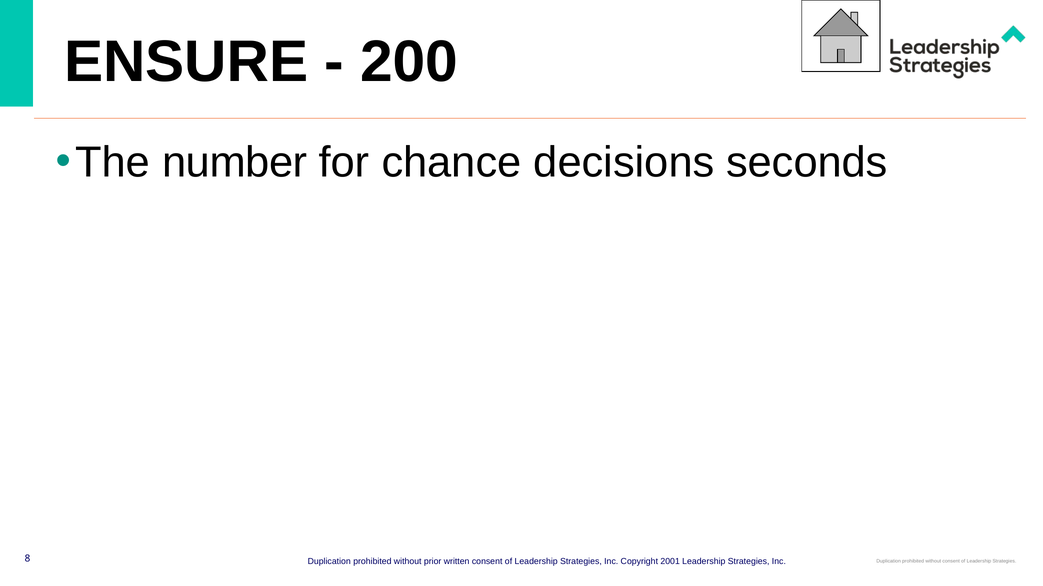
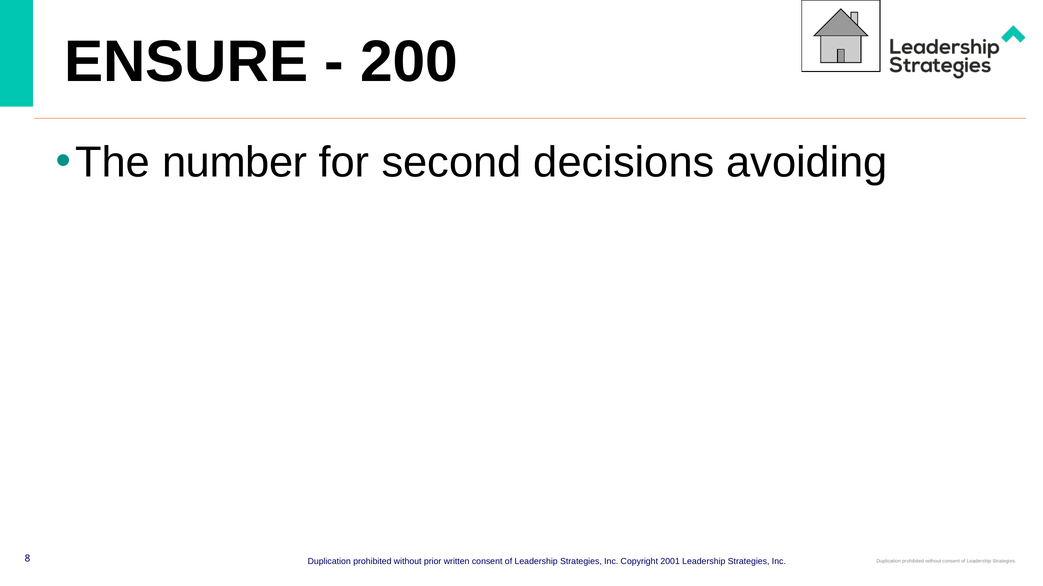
chance: chance -> second (451, 162)
seconds: seconds -> avoiding (807, 162)
